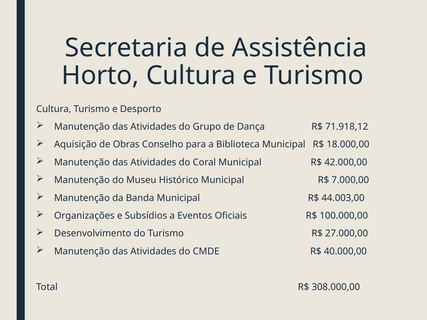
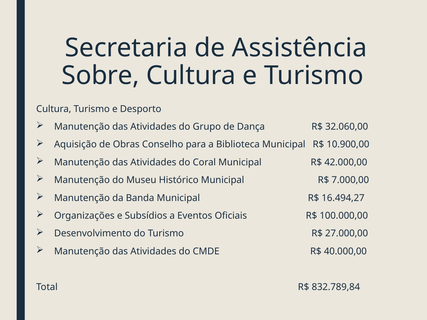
Horto: Horto -> Sobre (101, 76)
71.918,12: 71.918,12 -> 32.060,00 (347, 127)
18.000,00: 18.000,00 -> 10.900,00 (348, 145)
44.003,00: 44.003,00 -> 16.494,27 (343, 198)
308.000,00: 308.000,00 -> 832.789,84 (336, 287)
